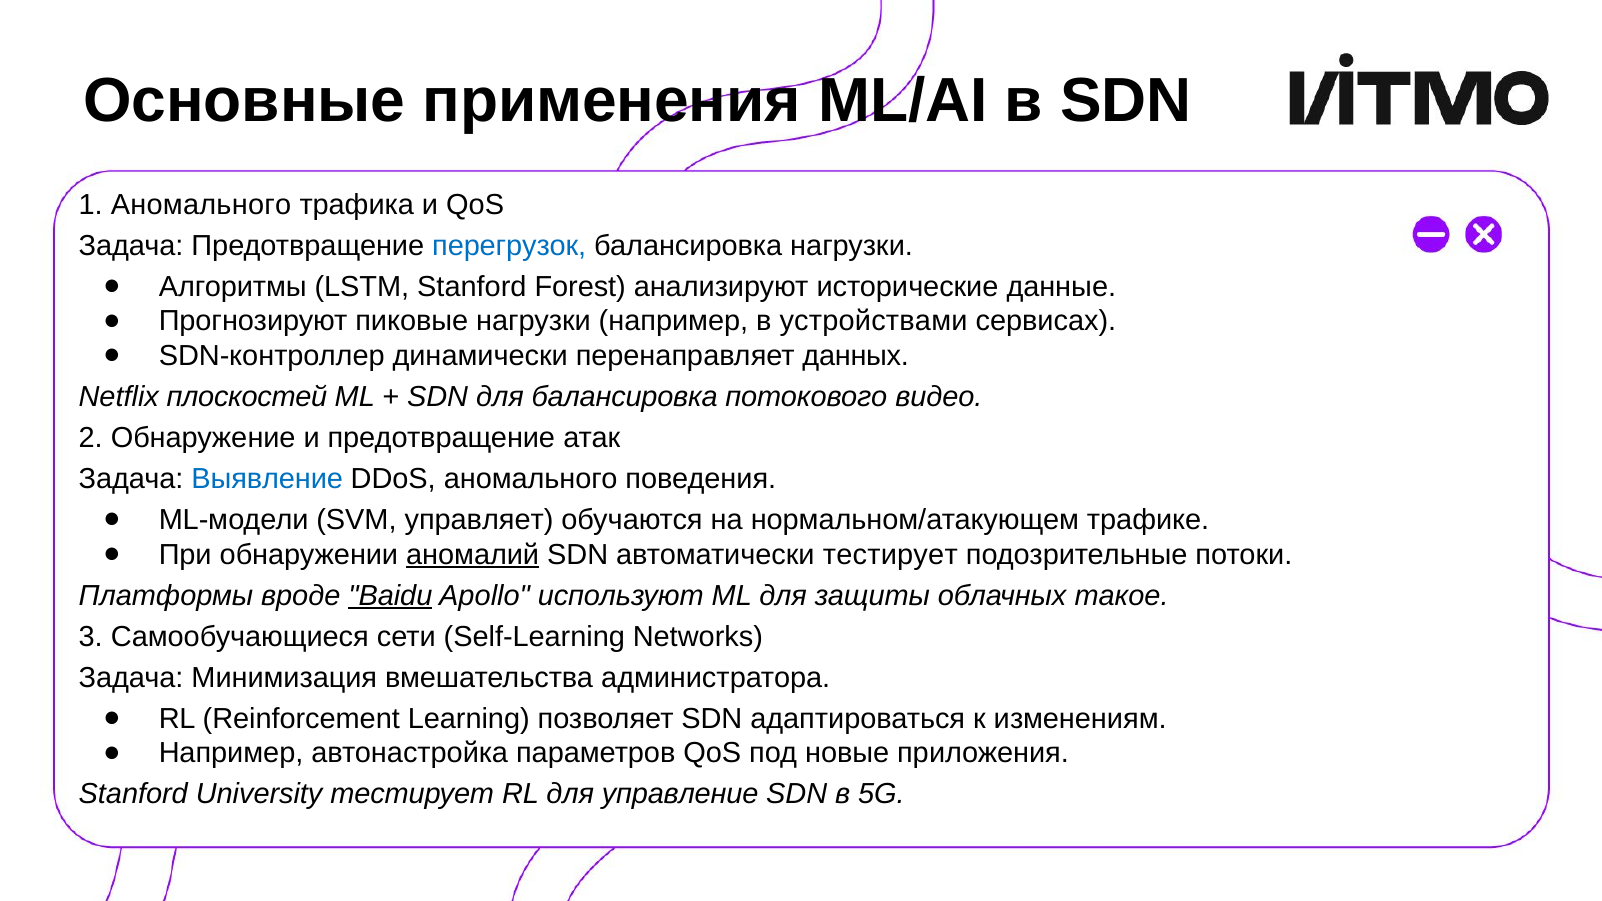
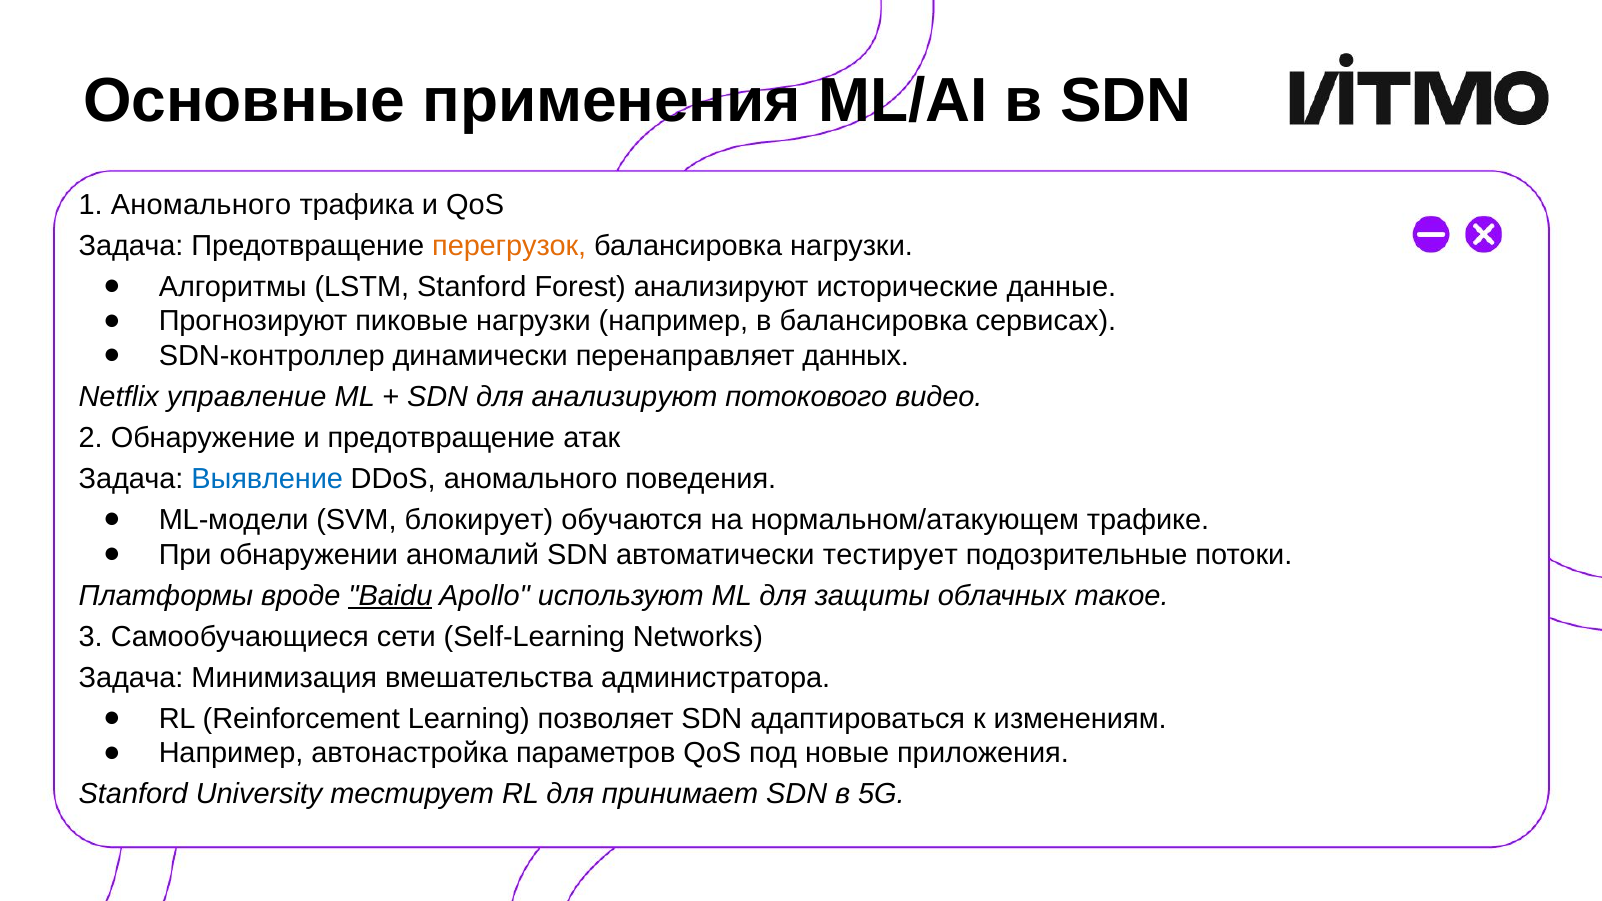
перегрузок colour: blue -> orange (509, 246)
в устройствами: устройствами -> балансировка (874, 321)
плоскостей: плоскостей -> управление (247, 397)
для балансировка: балансировка -> анализируют (625, 397)
управляет: управляет -> блокирует (479, 520)
аномалий underline: present -> none (473, 555)
управление: управление -> принимает (680, 795)
